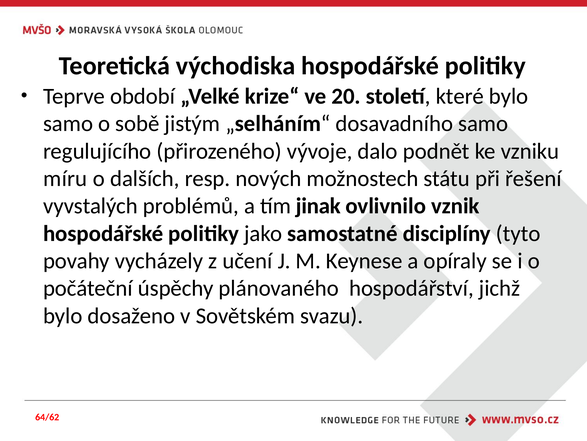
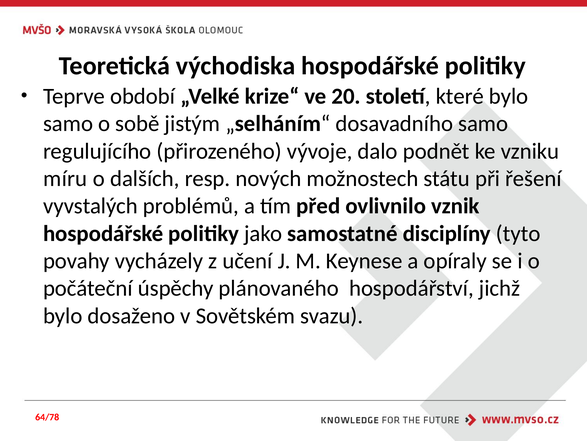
jinak: jinak -> před (318, 206)
64/62: 64/62 -> 64/78 (47, 416)
